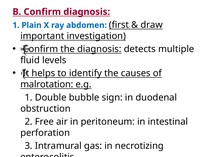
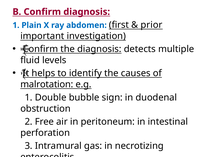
draw: draw -> prior (152, 25)
